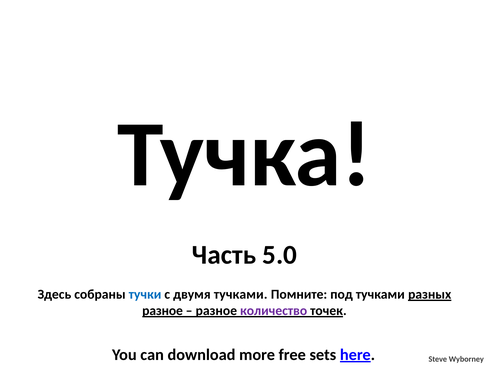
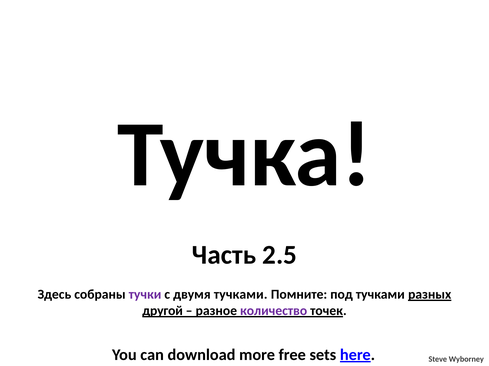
5.0: 5.0 -> 2.5 (280, 255)
тучки colour: blue -> purple (145, 295)
разное: разное -> другой (163, 311)
